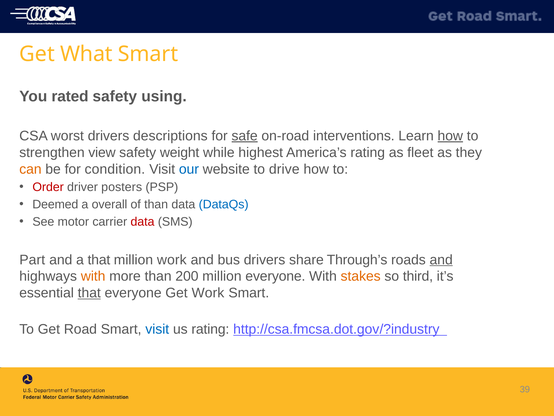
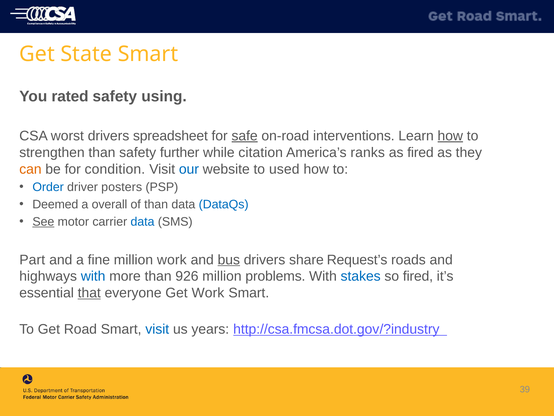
What: What -> State (86, 54)
descriptions: descriptions -> spreadsheet (170, 136)
strengthen view: view -> than (102, 152)
weight: weight -> further (180, 152)
highest: highest -> citation (261, 152)
America’s rating: rating -> ranks (368, 152)
as fleet: fleet -> fired (420, 152)
drive: drive -> used (284, 169)
Order colour: red -> blue (48, 187)
See underline: none -> present (43, 221)
data colour: red -> blue (143, 221)
a that: that -> fine (99, 259)
bus underline: none -> present (229, 259)
Through’s: Through’s -> Request’s (357, 259)
and underline: present -> none (441, 259)
with colour: orange -> blue (93, 276)
200: 200 -> 926 (187, 276)
million everyone: everyone -> problems (275, 276)
stakes colour: orange -> blue (361, 276)
so third: third -> fired (418, 276)
us rating: rating -> years (210, 329)
